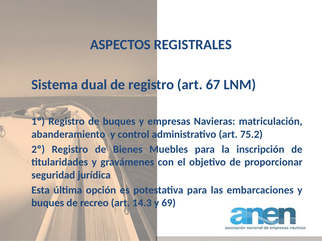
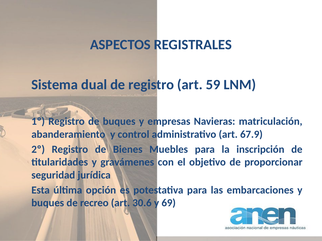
67: 67 -> 59 (213, 85)
75.2: 75.2 -> 67.9 (251, 135)
14.3: 14.3 -> 30.6 (142, 203)
